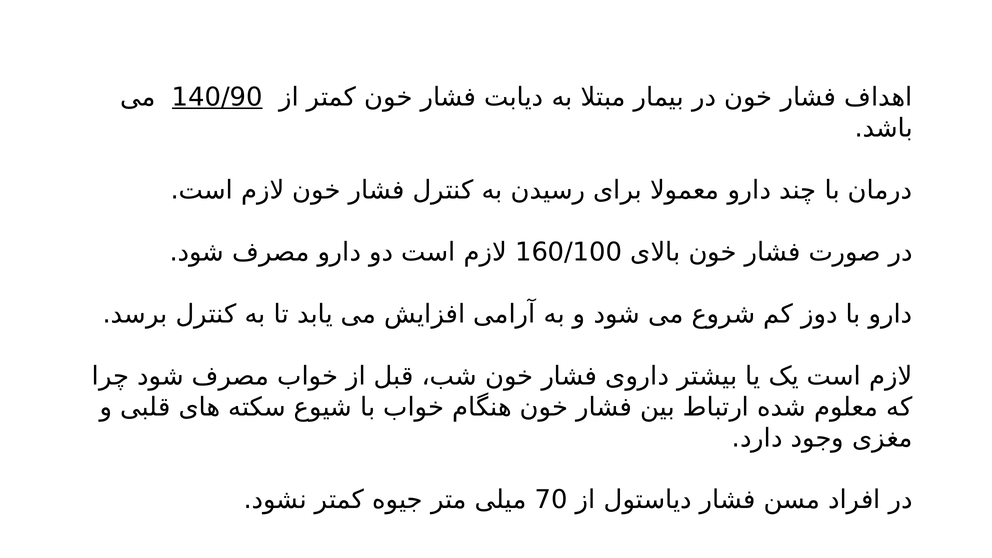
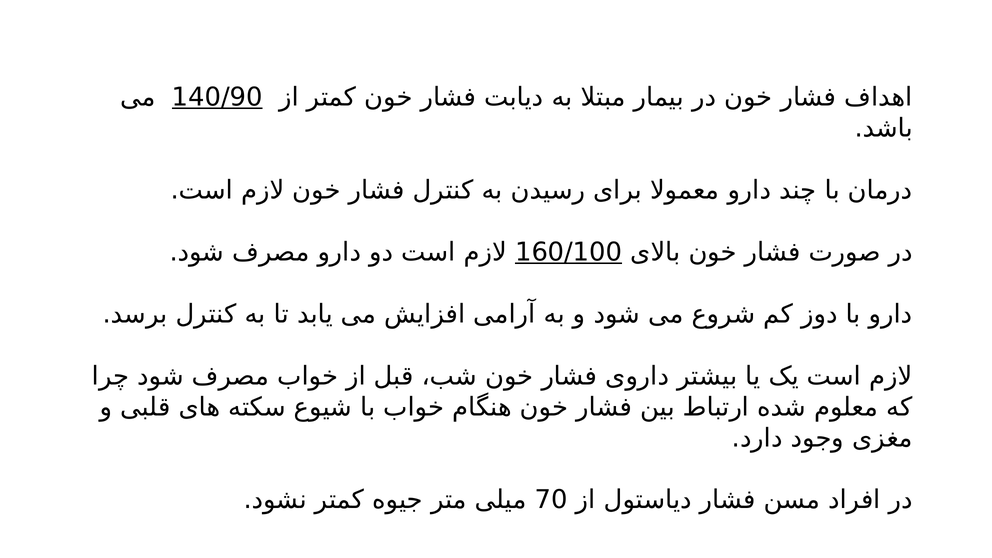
160/100 underline: none -> present (569, 252)
